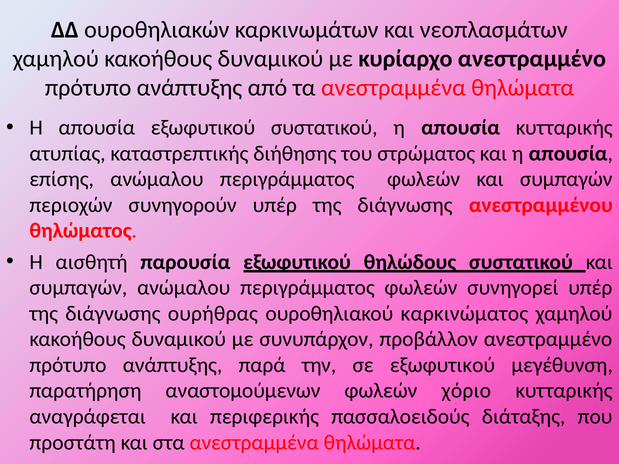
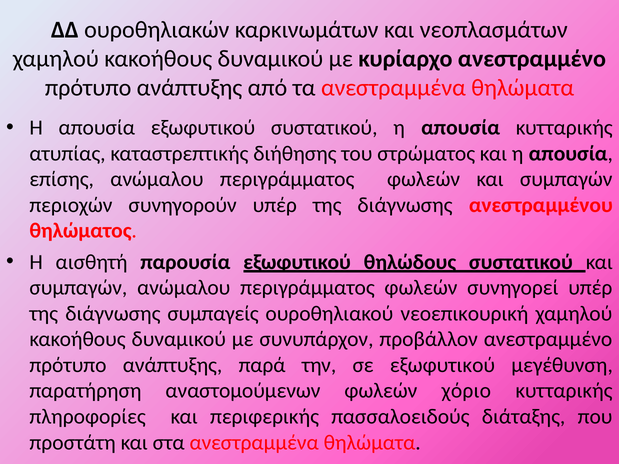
ουρήθρας: ουρήθρας -> συμπαγείς (213, 314)
καρκινώματος: καρκινώματος -> νεοεπικουρική (464, 314)
αναγράφεται: αναγράφεται -> πληροφορίες (88, 417)
